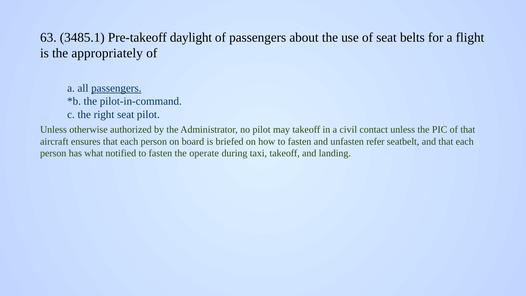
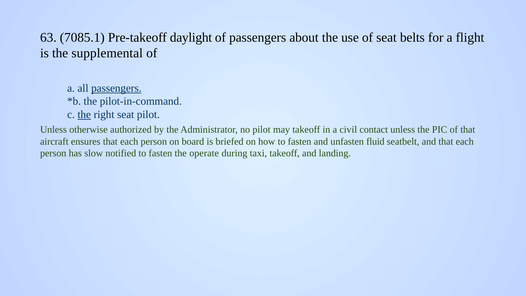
3485.1: 3485.1 -> 7085.1 (82, 37)
appropriately: appropriately -> supplemental (107, 53)
the underline: none -> present (84, 114)
refer: refer -> fluid (375, 141)
what: what -> slow (94, 153)
